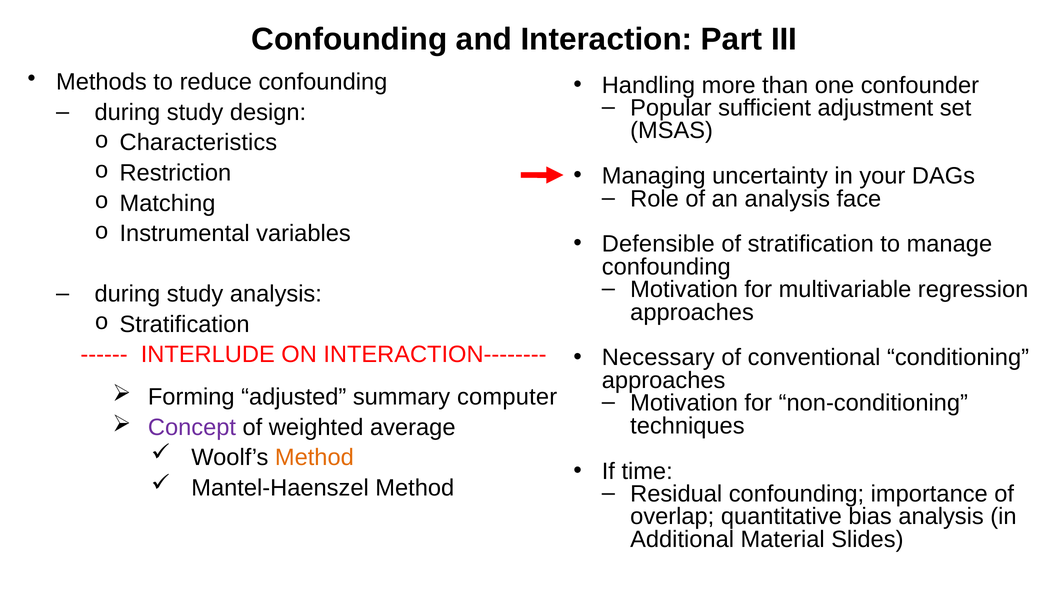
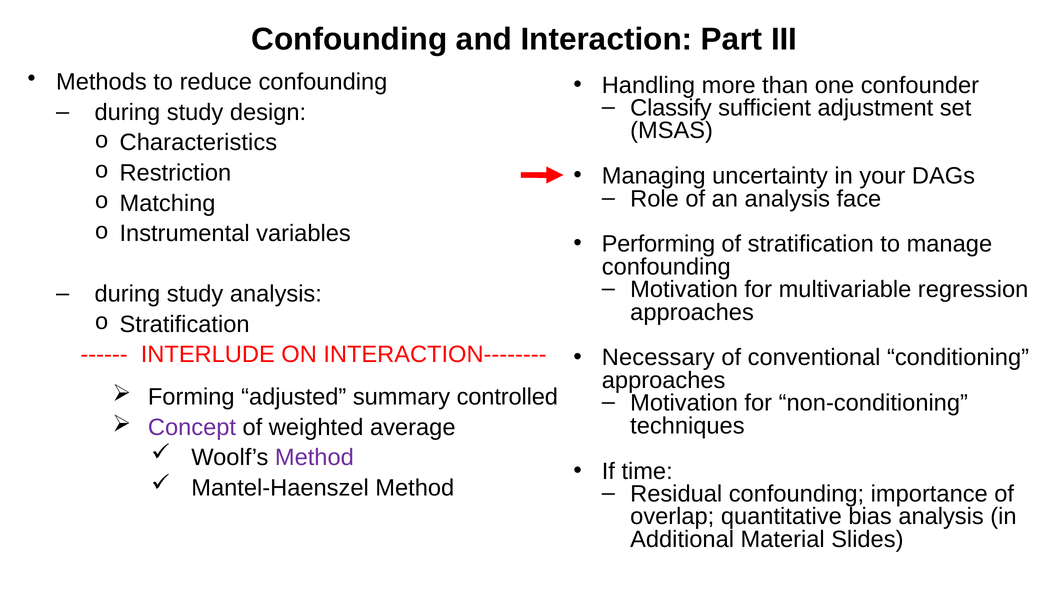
Popular: Popular -> Classify (671, 108)
Defensible: Defensible -> Performing (658, 244)
computer: computer -> controlled (507, 397)
Method colour: orange -> purple (314, 458)
